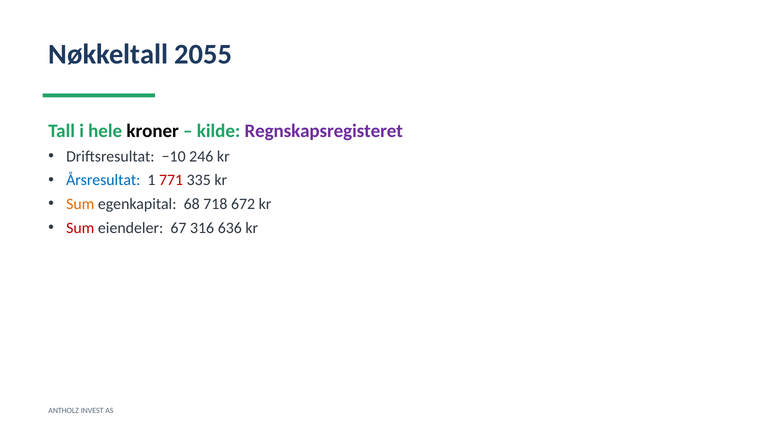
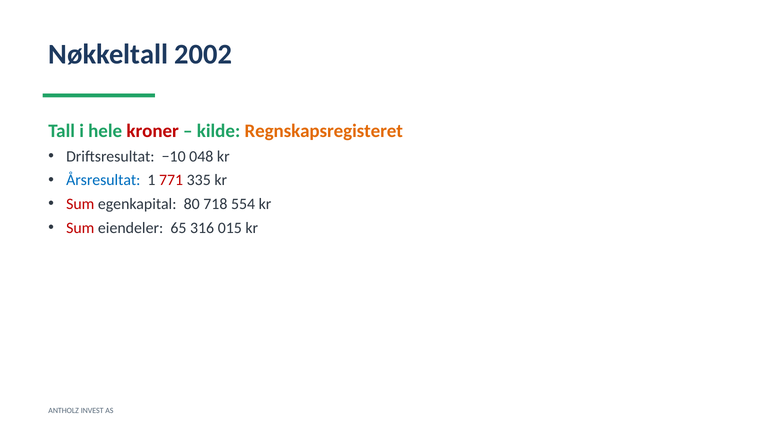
2055: 2055 -> 2002 (203, 54)
kroner colour: black -> red (153, 131)
Regnskapsregisteret colour: purple -> orange (324, 131)
246: 246 -> 048 (201, 156)
Sum colour: orange -> red (80, 204)
68: 68 -> 80 (192, 204)
672: 672 -> 554 (243, 204)
67: 67 -> 65 (178, 228)
636: 636 -> 015 (230, 228)
